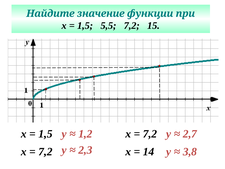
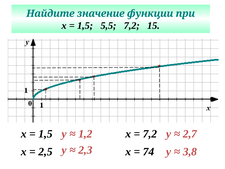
7,2: 7,2 -> 2,5 (46, 151)
14: 14 -> 74 (149, 151)
